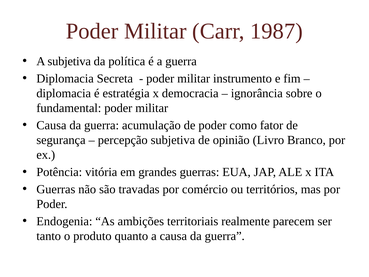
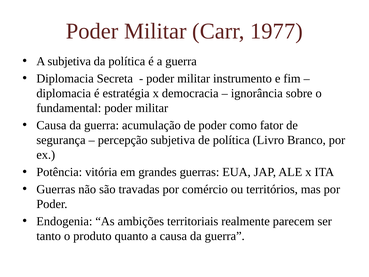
1987: 1987 -> 1977 (276, 31)
de opinião: opinião -> política (231, 140)
